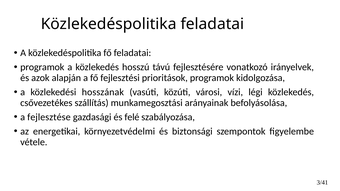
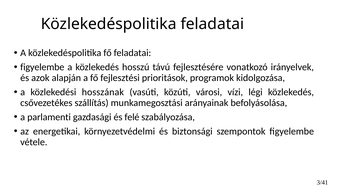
programok: programok -> figyelembe (42, 67)
fejlesztése: fejlesztése -> parlamenti (49, 117)
